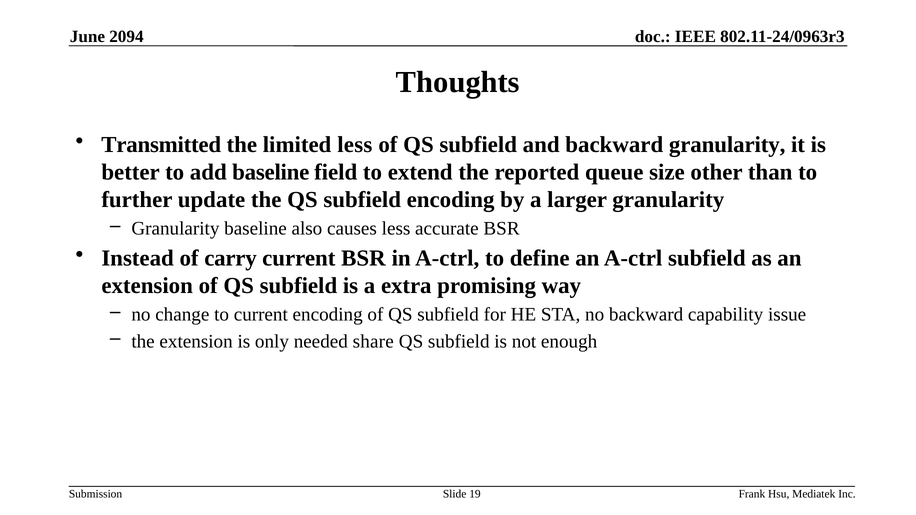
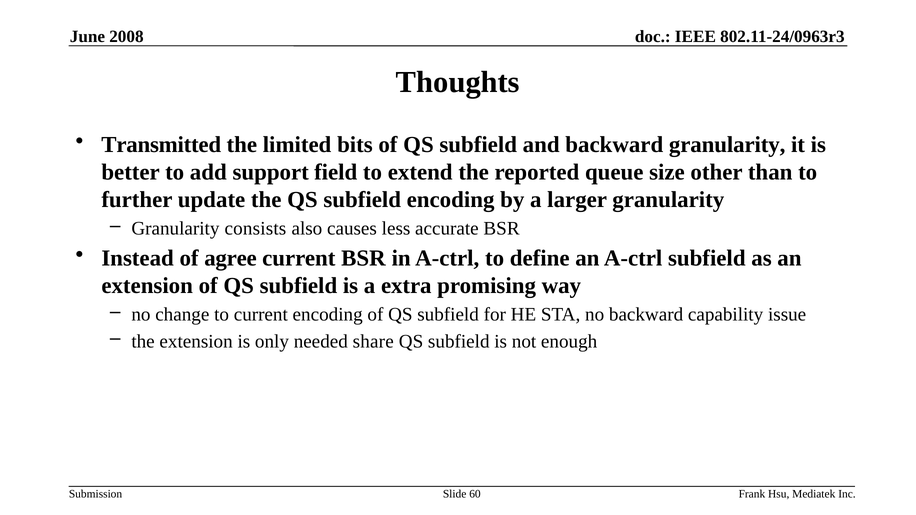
2094: 2094 -> 2008 (126, 37)
limited less: less -> bits (355, 145)
add baseline: baseline -> support (271, 172)
Granularity baseline: baseline -> consists (255, 228)
carry: carry -> agree (230, 259)
19: 19 -> 60 (475, 494)
